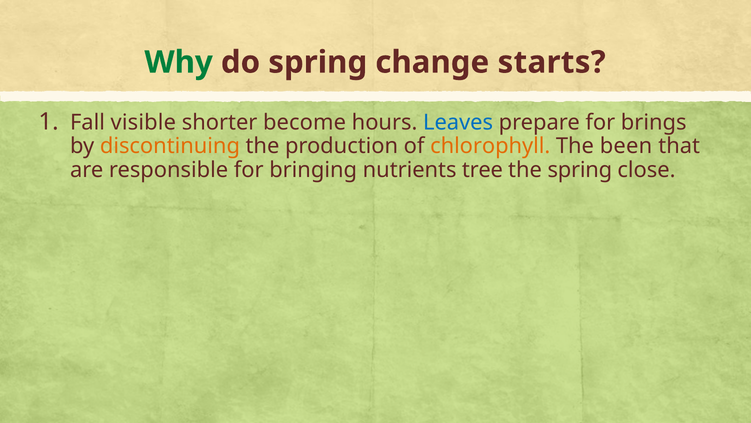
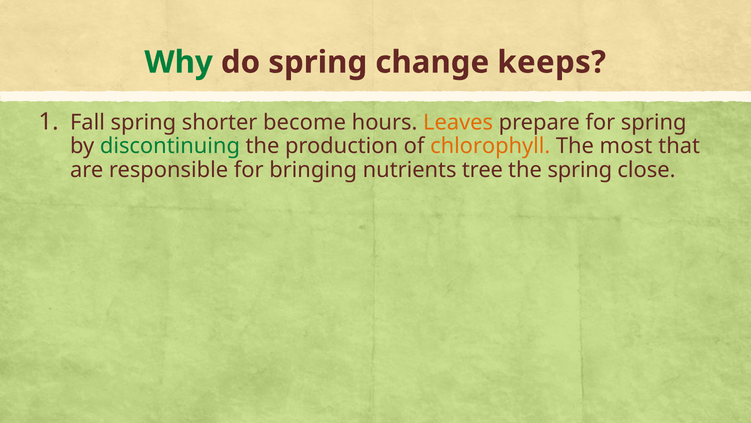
starts: starts -> keeps (552, 62)
Fall visible: visible -> spring (143, 122)
Leaves colour: blue -> orange (458, 122)
for brings: brings -> spring (654, 122)
discontinuing colour: orange -> green (170, 146)
been: been -> most (626, 146)
